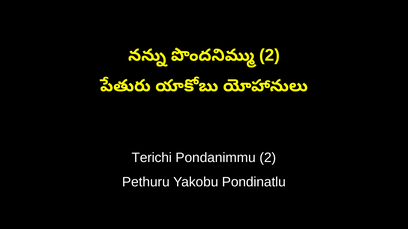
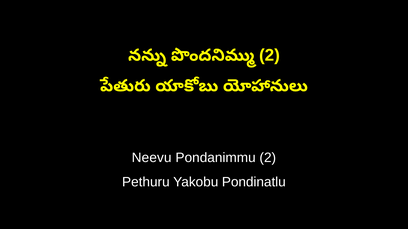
Terichi: Terichi -> Neevu (152, 158)
